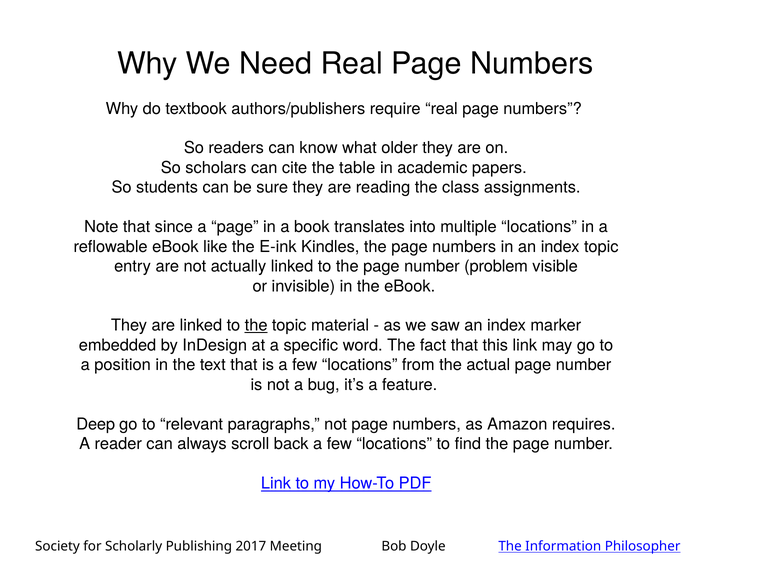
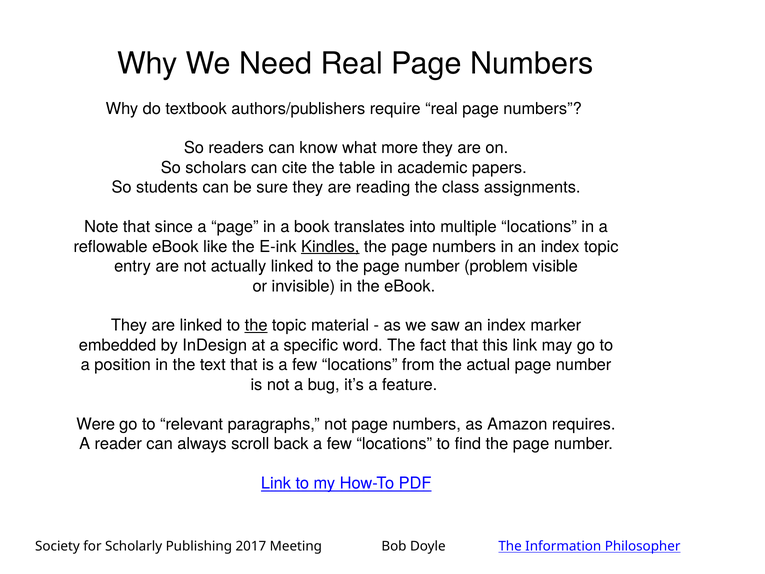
older: older -> more (400, 148)
Kindles underline: none -> present (330, 247)
Deep: Deep -> Were (96, 424)
